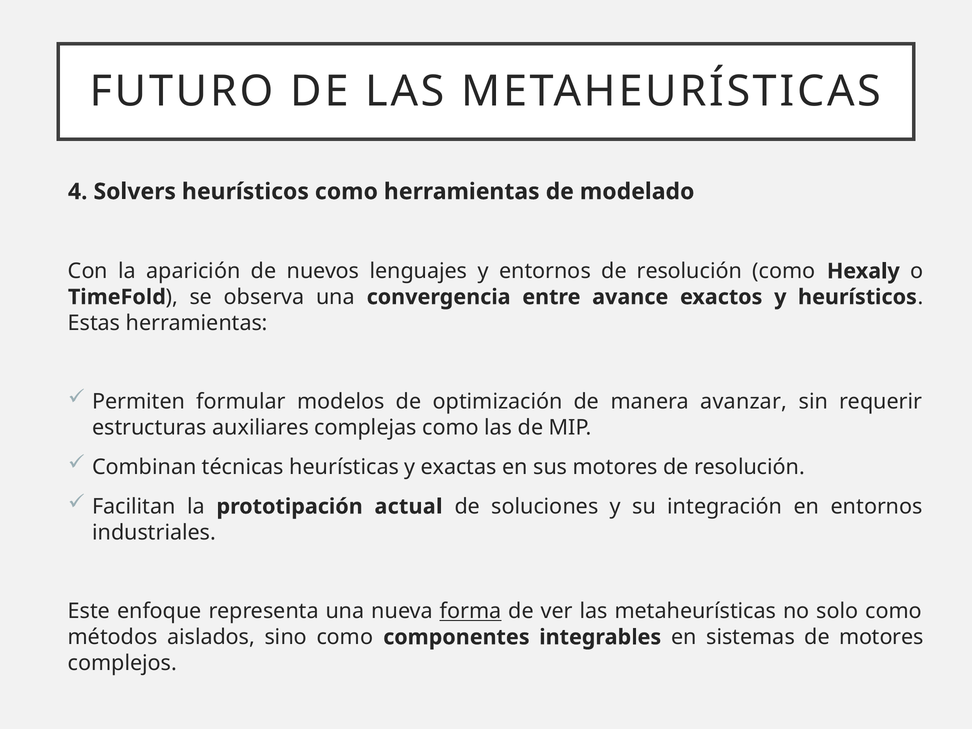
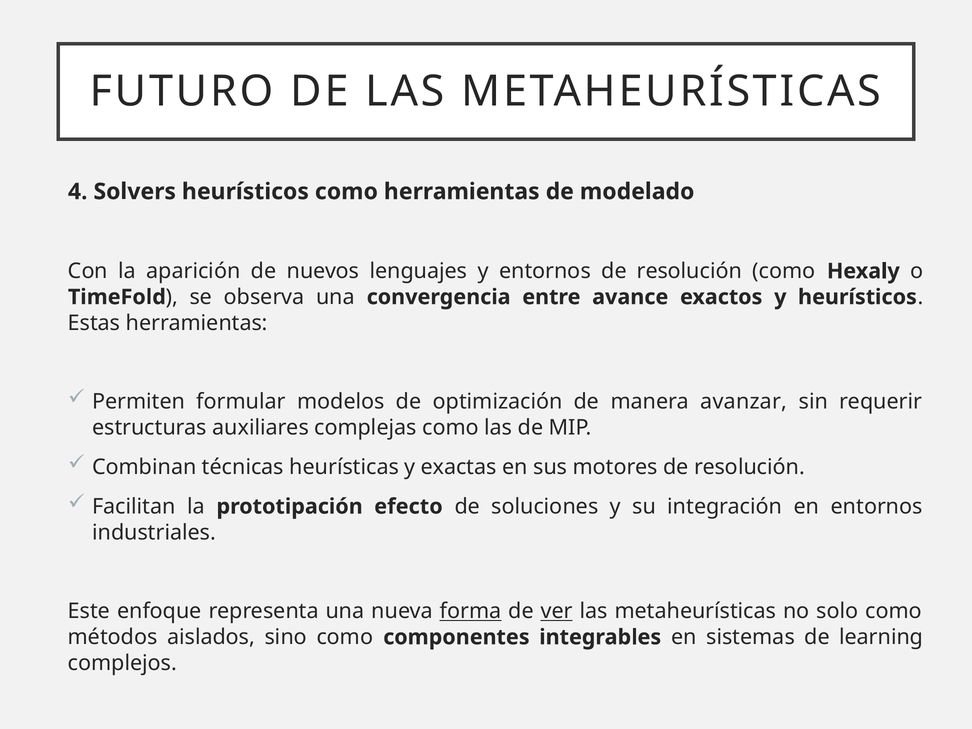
actual: actual -> efecto (408, 507)
ver underline: none -> present (557, 611)
de motores: motores -> learning (881, 637)
